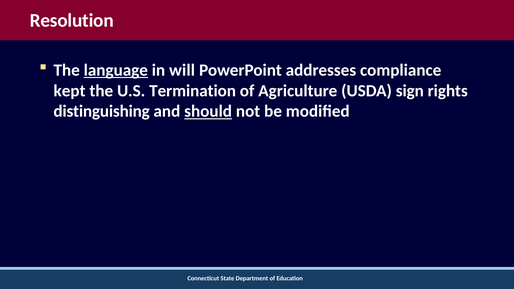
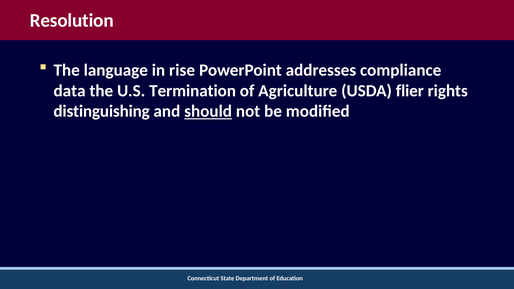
language underline: present -> none (116, 70)
will: will -> rise (182, 70)
kept: kept -> data (70, 91)
sign: sign -> flier (410, 91)
